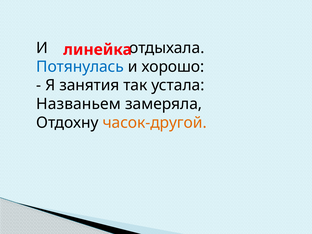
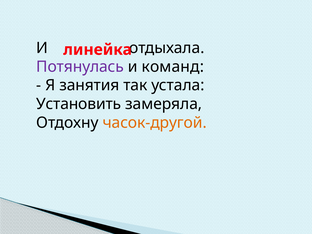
Потянулась colour: blue -> purple (80, 67)
хорошо: хорошо -> команд (173, 67)
Названьем: Названьем -> Установить (79, 104)
